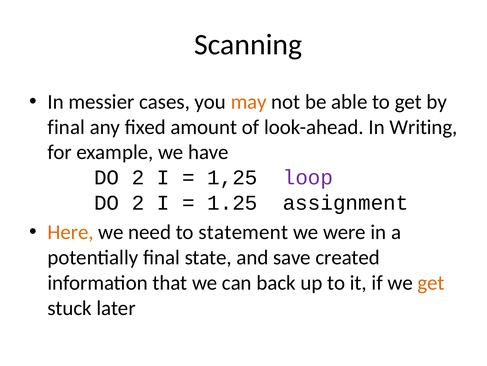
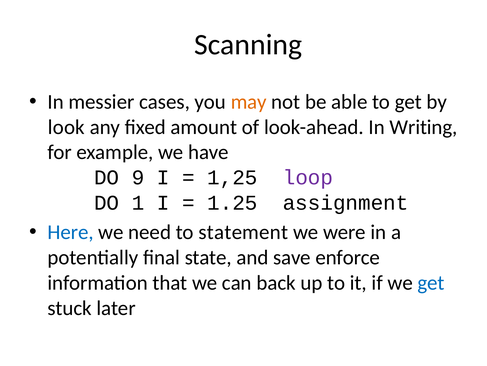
final: final -> look (66, 127)
2: 2 -> 9 (138, 177)
2: 2 -> 1 (138, 202)
Here colour: orange -> blue (71, 232)
created: created -> enforce (348, 257)
get colour: orange -> blue (431, 282)
